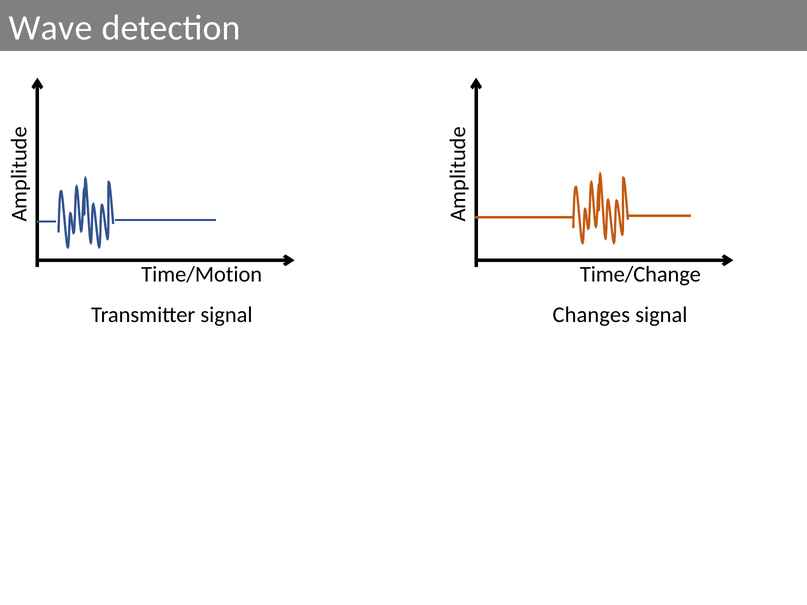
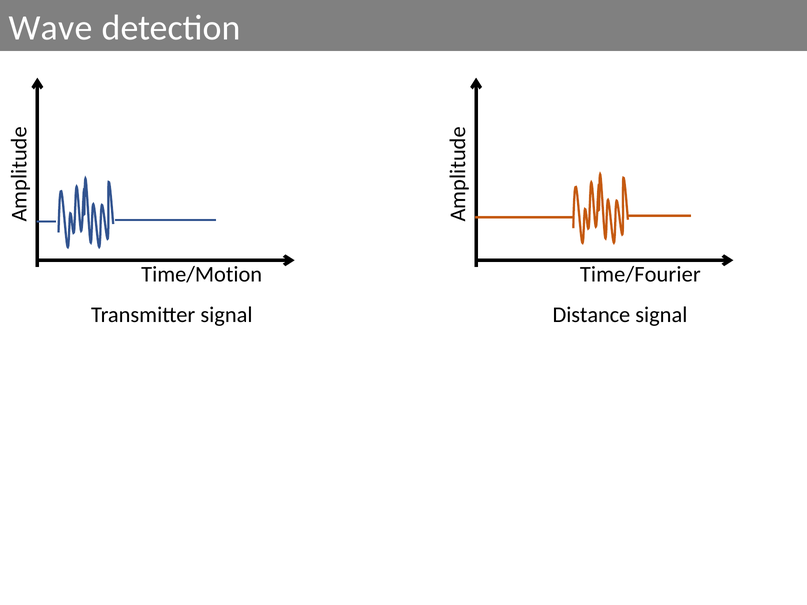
Time/Change: Time/Change -> Time/Fourier (640, 275)
Changes: Changes -> Distance (591, 315)
